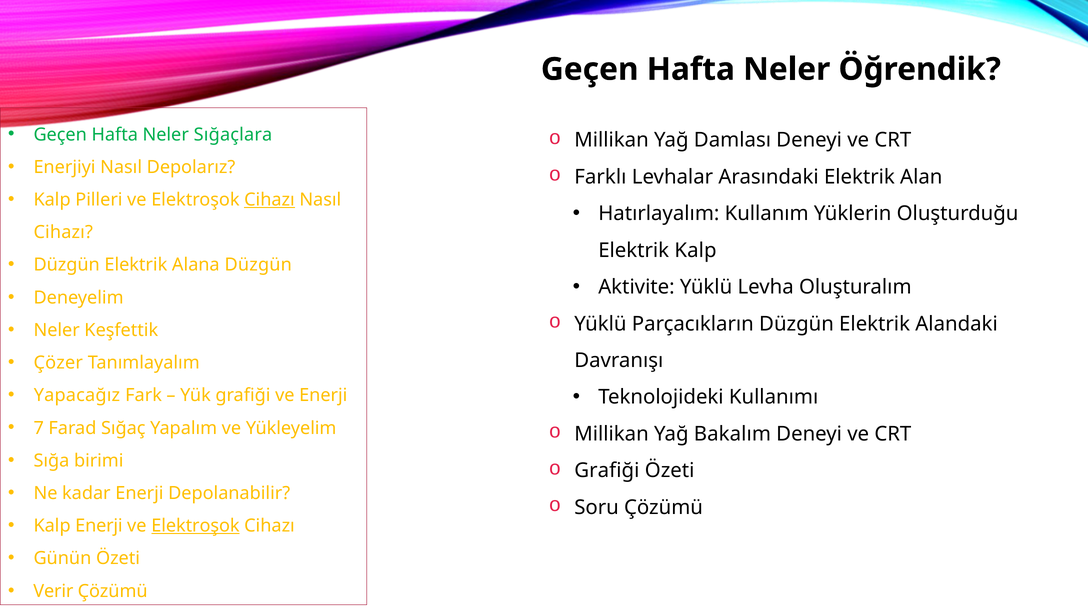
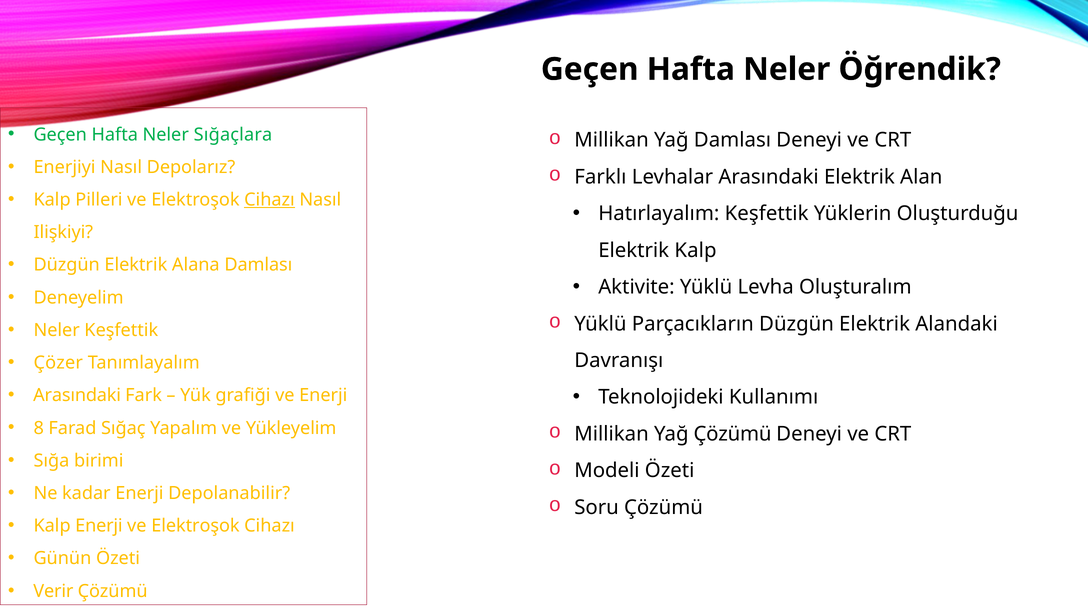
Hatırlayalım Kullanım: Kullanım -> Keşfettik (767, 214)
Cihazı: Cihazı -> Ilişkiyi (63, 232)
Alana Düzgün: Düzgün -> Damlası (258, 265)
Yapacağız: Yapacağız -> Arasındaki (77, 395)
7: 7 -> 8 (39, 428)
Yağ Bakalım: Bakalım -> Çözümü (733, 434)
Grafiği: Grafiği -> Modeli (607, 471)
Elektroşok underline: present -> none (195, 526)
